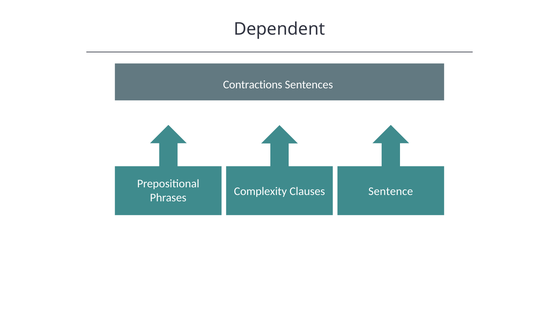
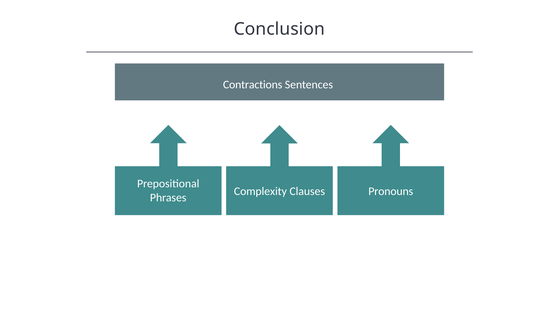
Dependent: Dependent -> Conclusion (279, 29)
Sentence: Sentence -> Pronouns (391, 192)
